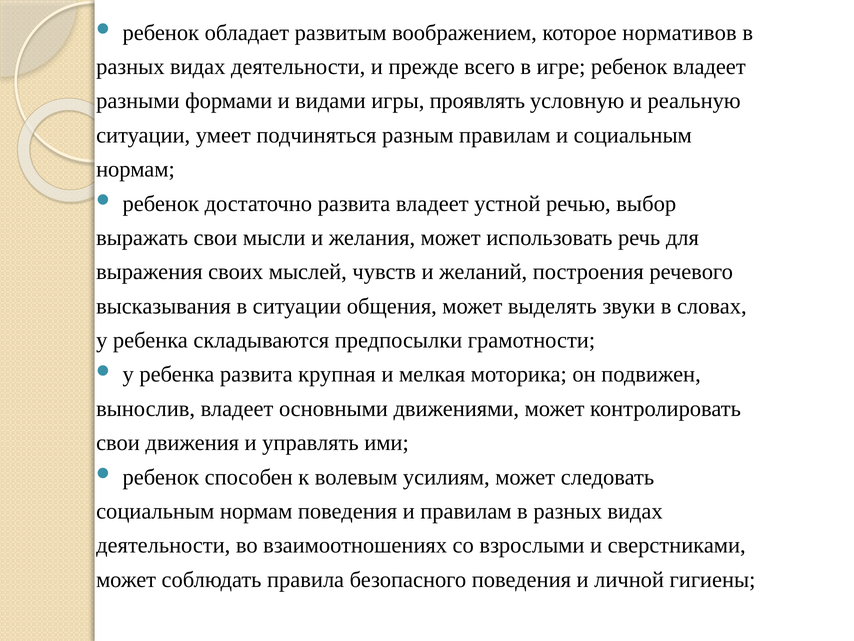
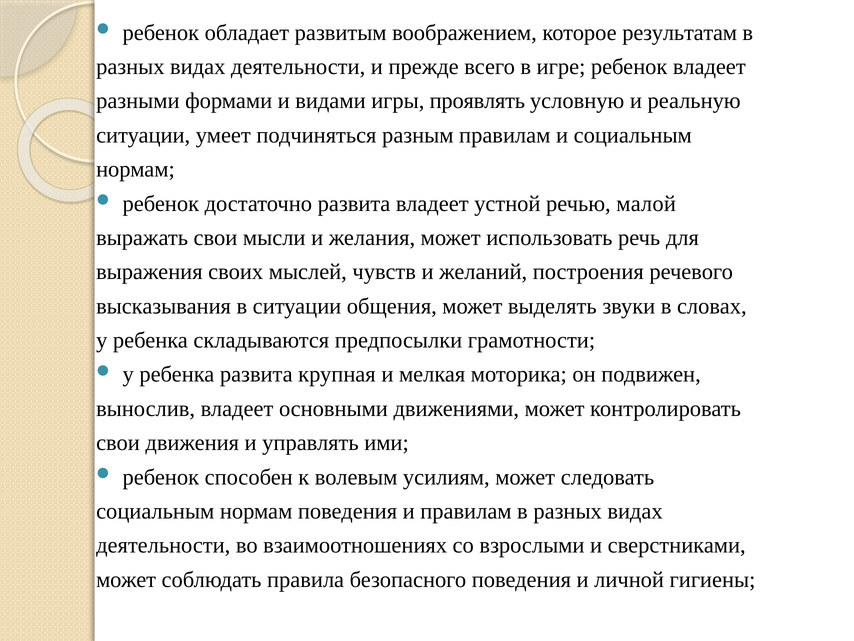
нормативов: нормативов -> результатам (680, 33)
выбор: выбор -> малой (646, 203)
